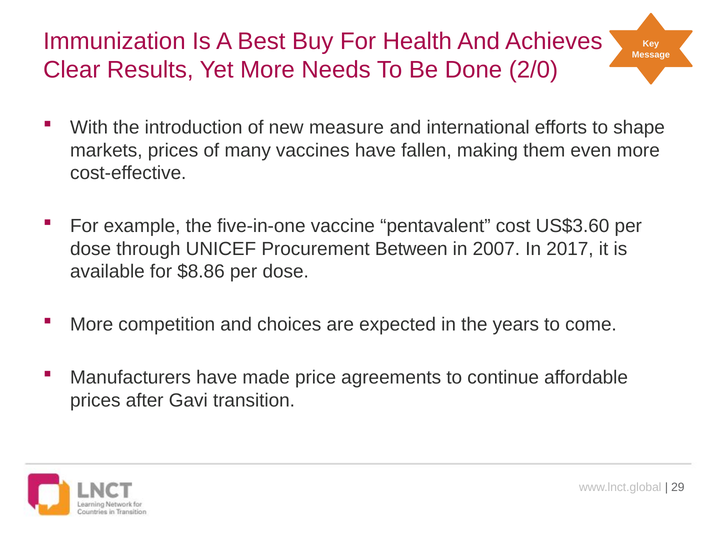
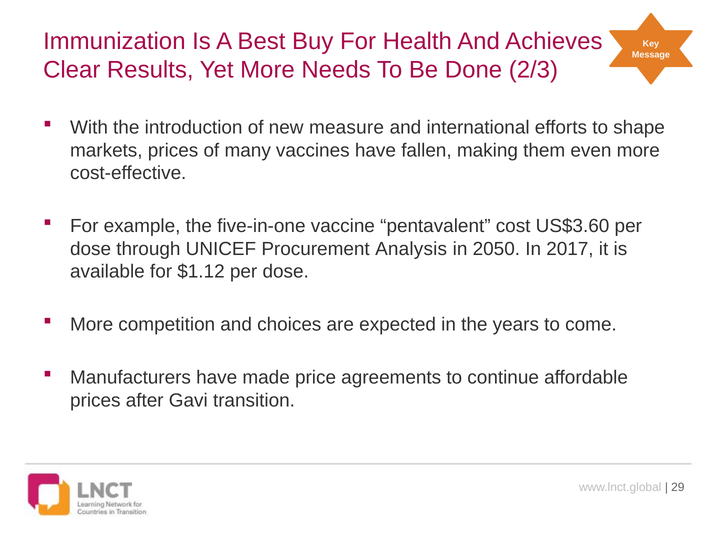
2/0: 2/0 -> 2/3 (533, 70)
Between: Between -> Analysis (411, 249)
2007: 2007 -> 2050 (496, 249)
$8.86: $8.86 -> $1.12 (201, 272)
